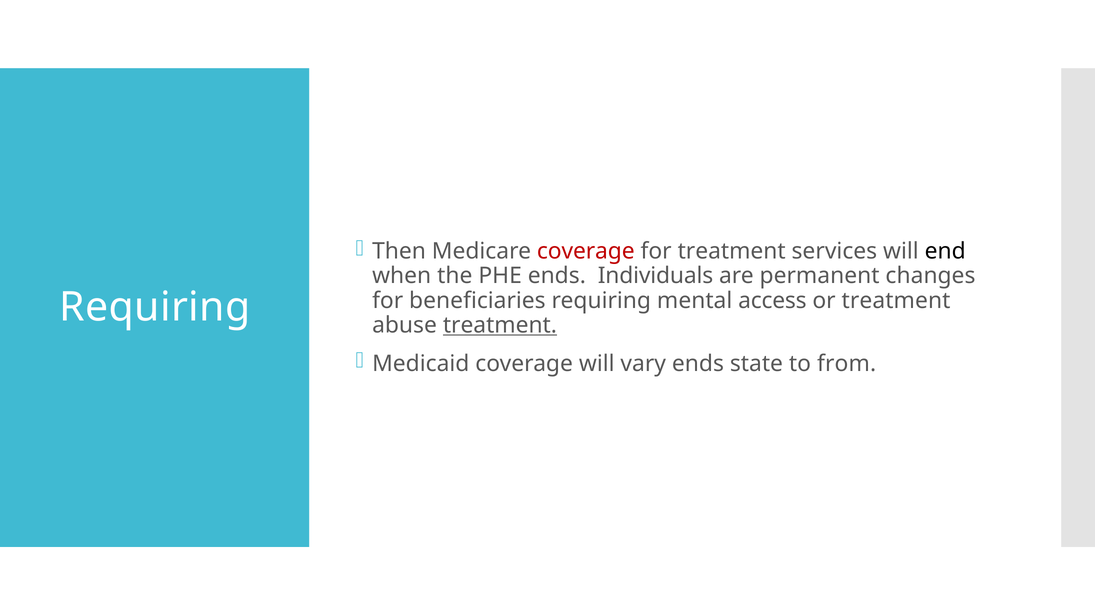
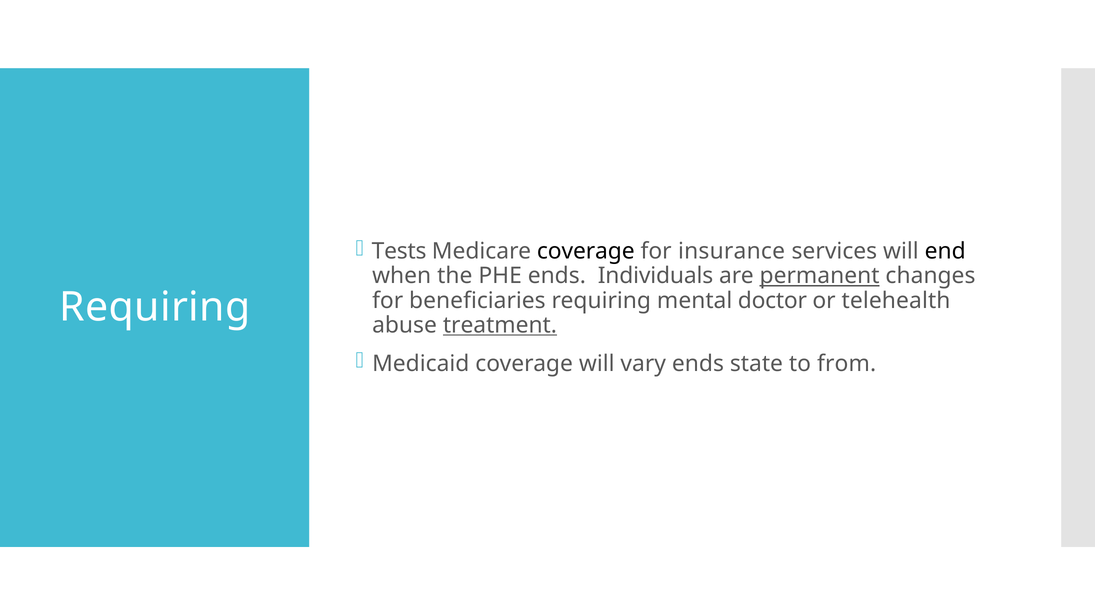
Then: Then -> Tests (399, 251)
coverage colour: red -> black (586, 251)
for treatment: treatment -> insurance (732, 251)
permanent underline: none -> present (820, 276)
access: access -> doctor (772, 301)
or treatment: treatment -> telehealth (896, 301)
